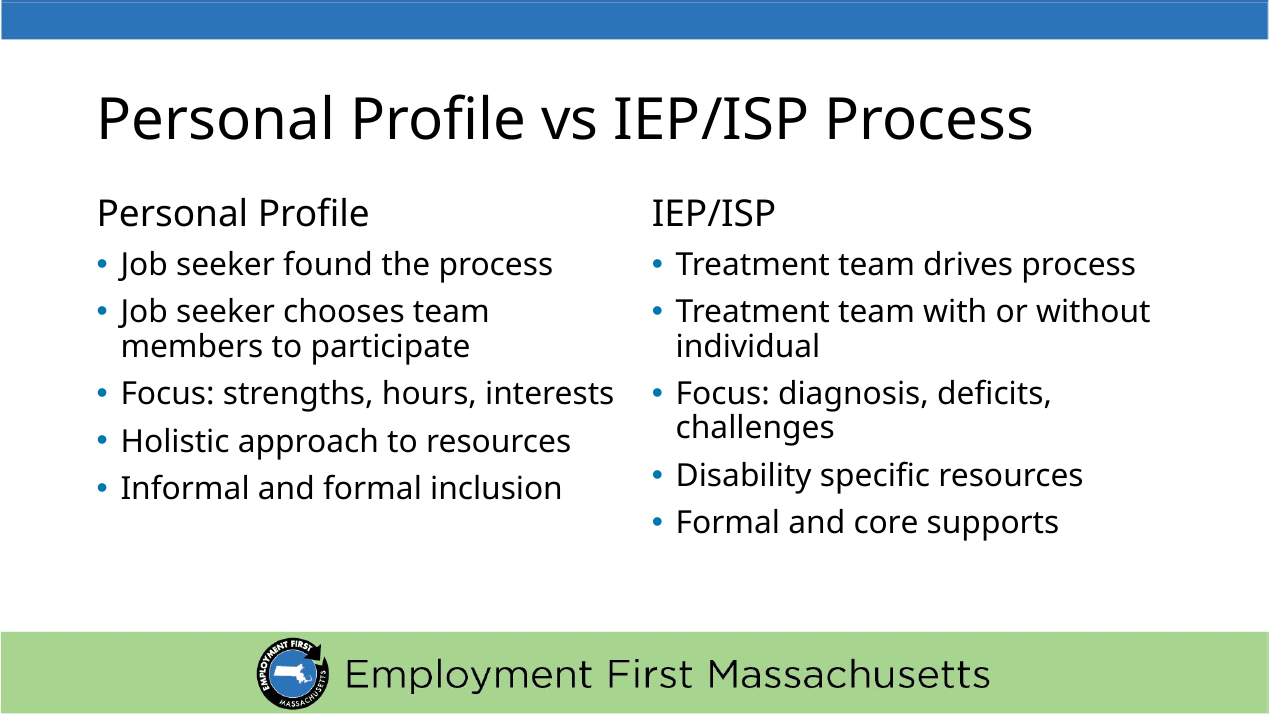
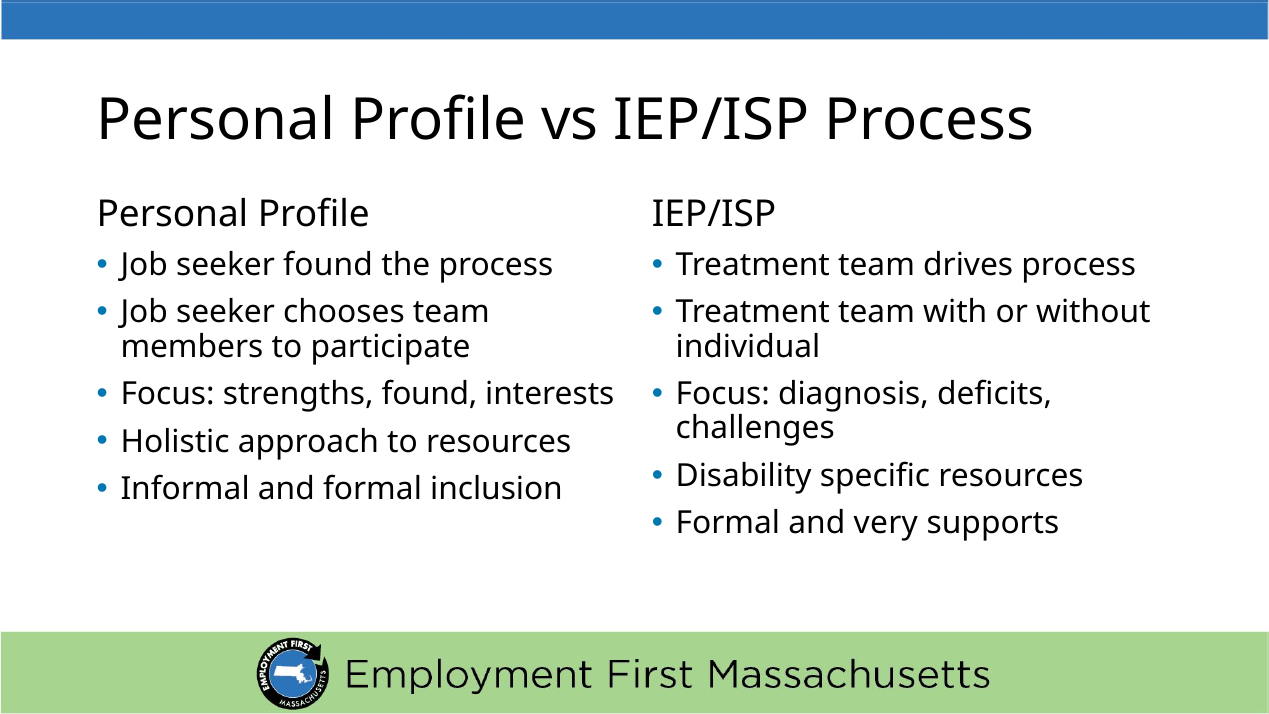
strengths hours: hours -> found (430, 394)
core: core -> very (886, 523)
